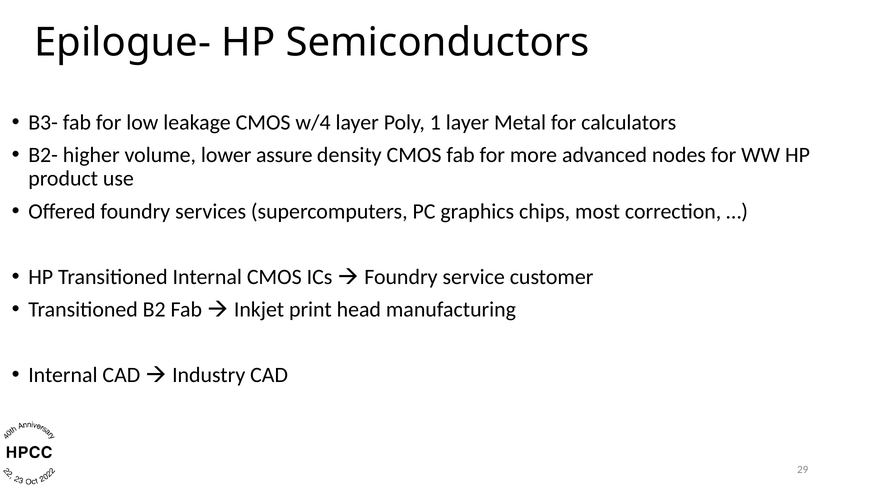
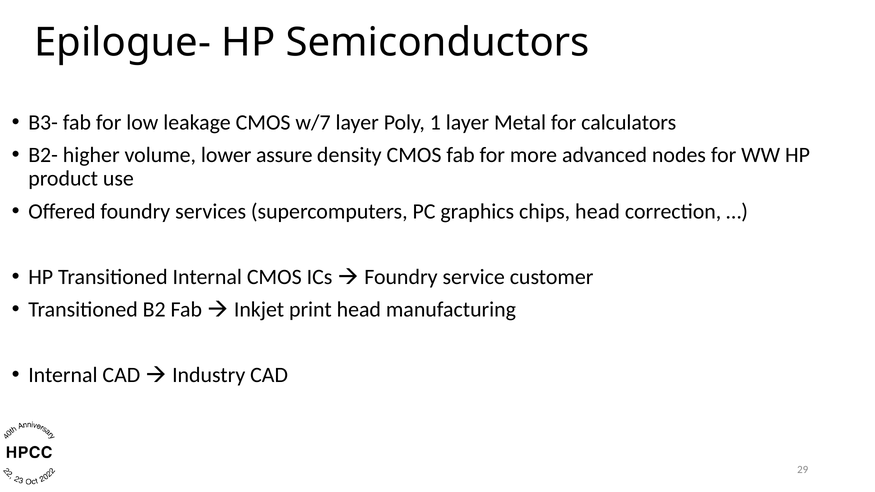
w/4: w/4 -> w/7 (313, 122)
chips most: most -> head (598, 211)
